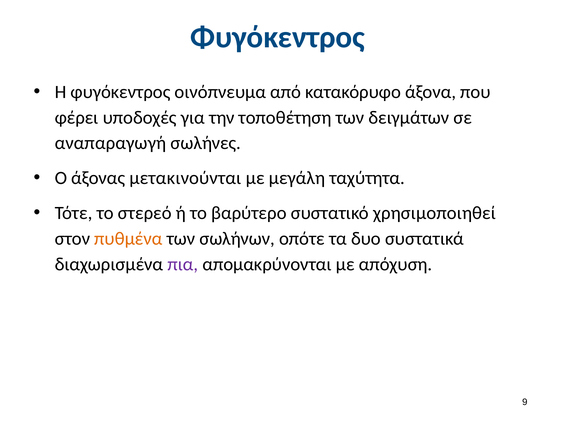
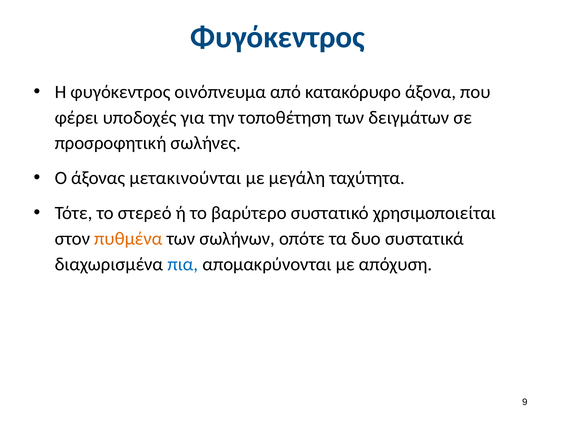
αναπαραγωγή: αναπαραγωγή -> προσροφητική (111, 143)
χρησιμοποιηθεί: χρησιμοποιηθεί -> χρησιμοποιείται (435, 213)
πια colour: purple -> blue (183, 264)
